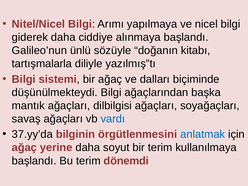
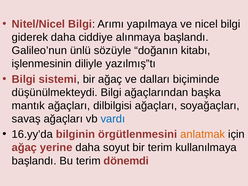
tartışmalarla: tartışmalarla -> işlenmesinin (42, 64)
37.yy’da: 37.yy’da -> 16.yy’da (32, 134)
anlatmak colour: blue -> orange (203, 134)
